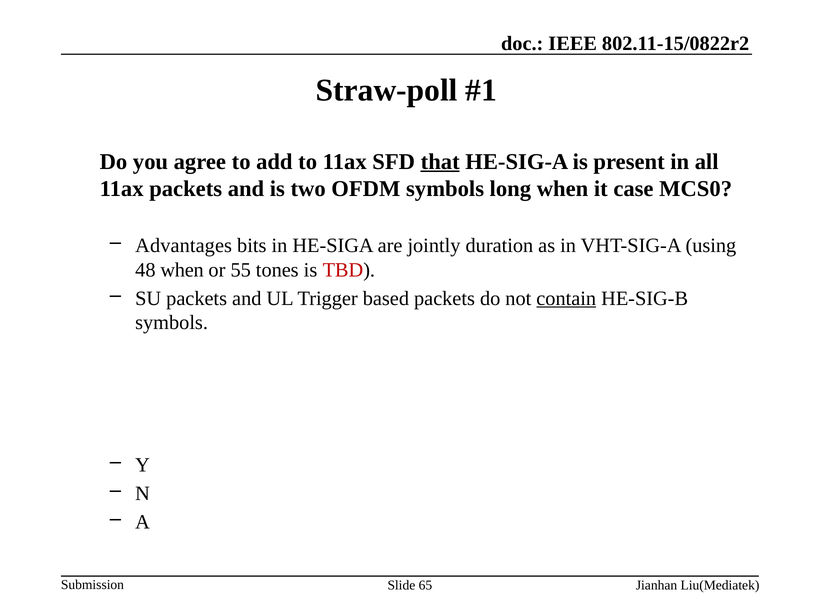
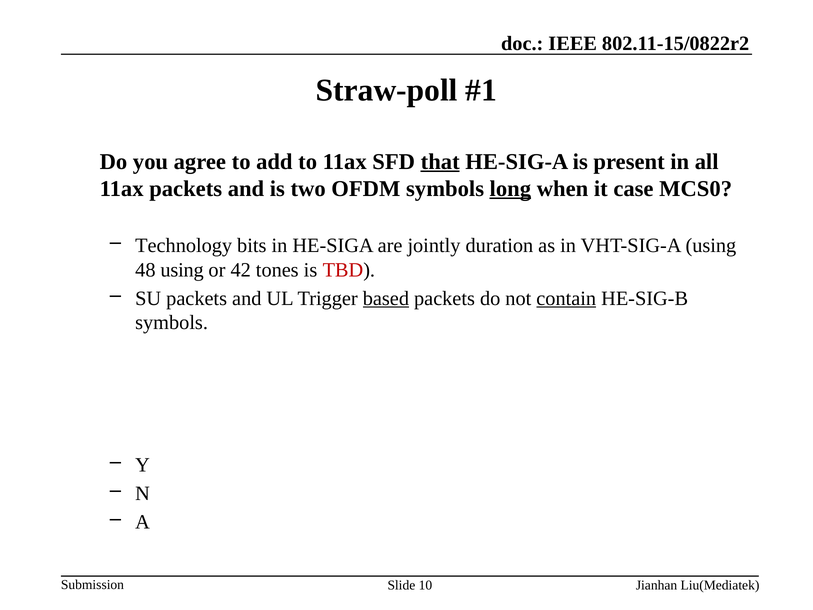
long underline: none -> present (510, 189)
Advantages: Advantages -> Technology (184, 245)
48 when: when -> using (182, 270)
55: 55 -> 42 (241, 270)
based underline: none -> present (386, 298)
65: 65 -> 10 (425, 585)
